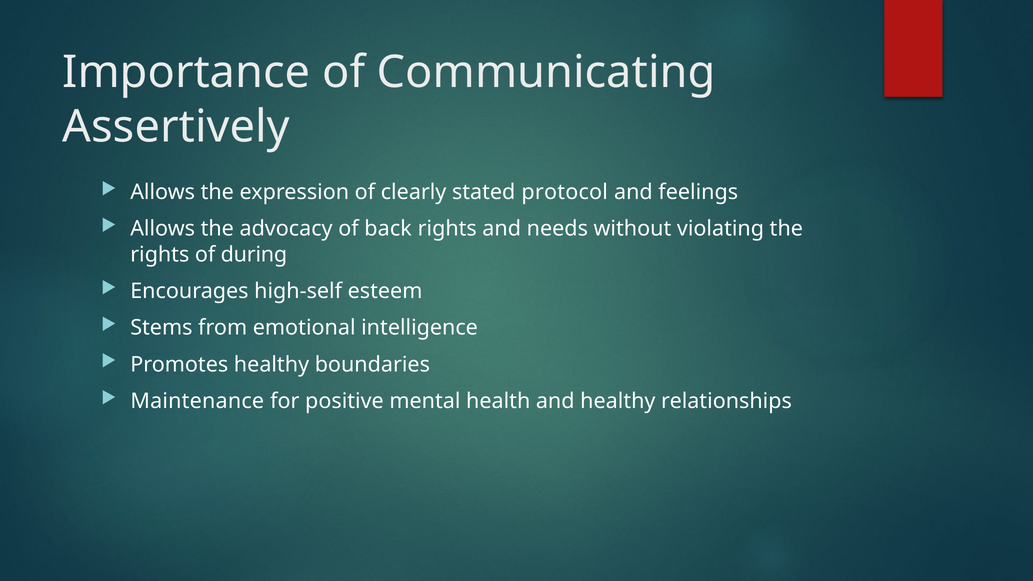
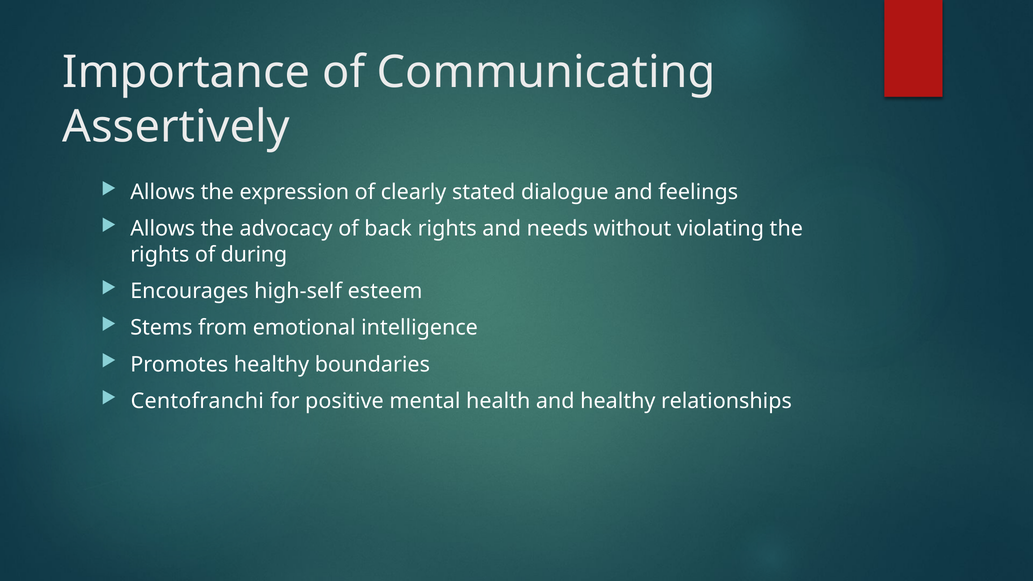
protocol: protocol -> dialogue (565, 192)
Maintenance: Maintenance -> Centofranchi (197, 401)
